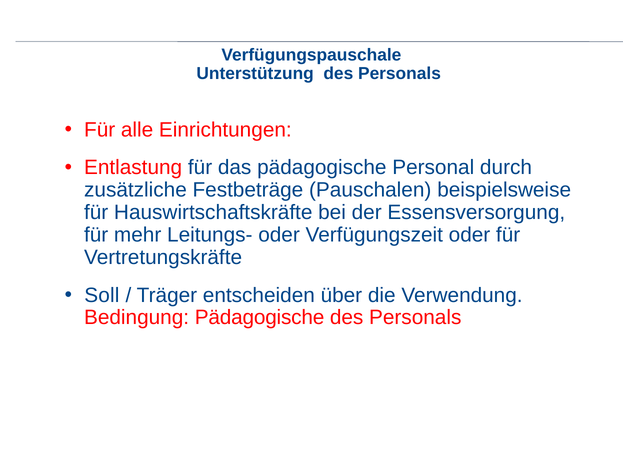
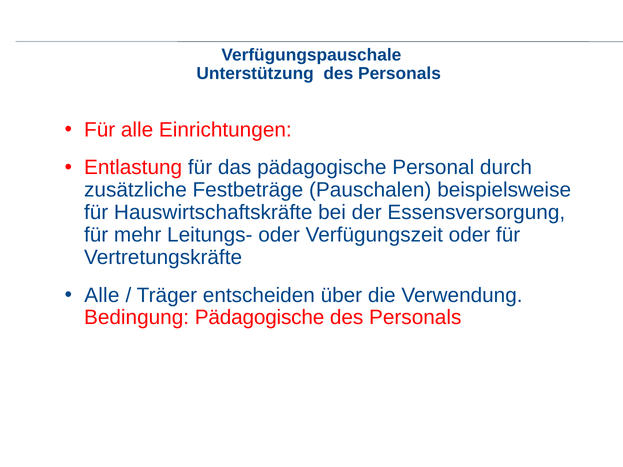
Soll: Soll -> Alle (102, 295)
